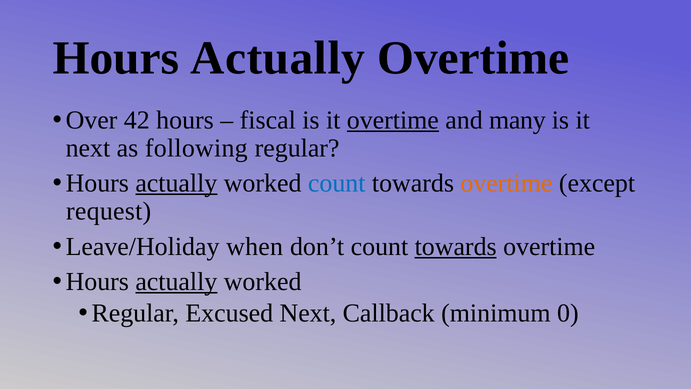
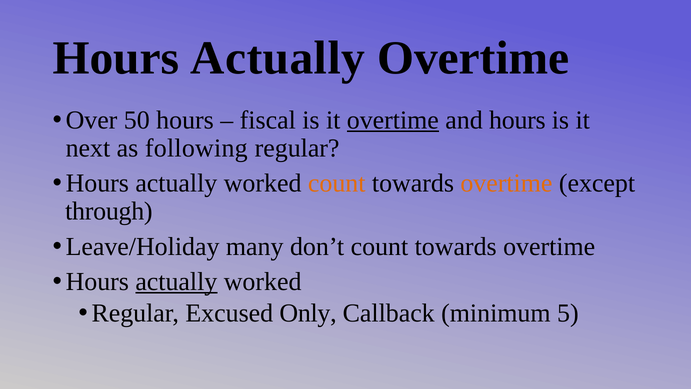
42: 42 -> 50 (137, 120)
and many: many -> hours (517, 120)
actually underline: present -> none (176, 183)
count colour: blue -> orange (337, 183)
request: request -> through (109, 211)
when: when -> many (255, 246)
towards underline: present -> none (456, 246)
Excused Next: Next -> Only (308, 313)
0: 0 -> 5 (568, 313)
